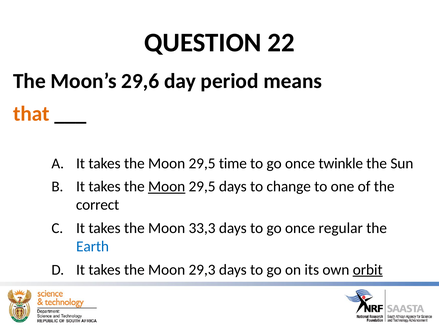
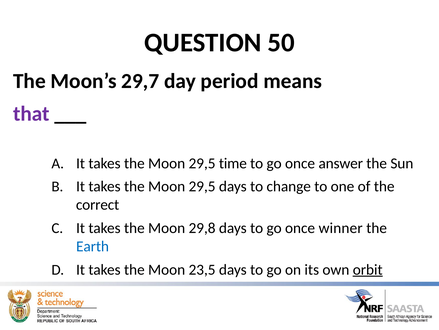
22: 22 -> 50 (281, 42)
29,6: 29,6 -> 29,7 (140, 81)
that colour: orange -> purple (31, 113)
twinkle: twinkle -> answer (341, 163)
Moon underline: present -> none (167, 186)
33,3: 33,3 -> 29,8 (202, 228)
regular: regular -> winner (341, 228)
29,3: 29,3 -> 23,5 (202, 269)
